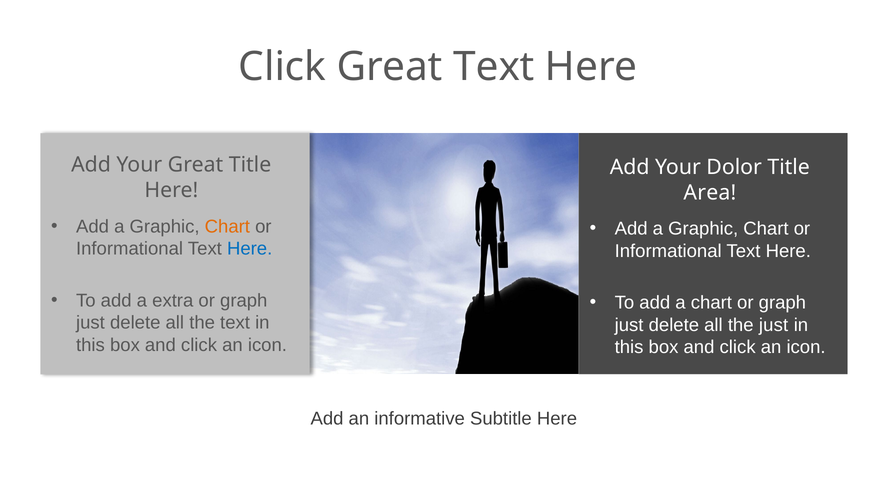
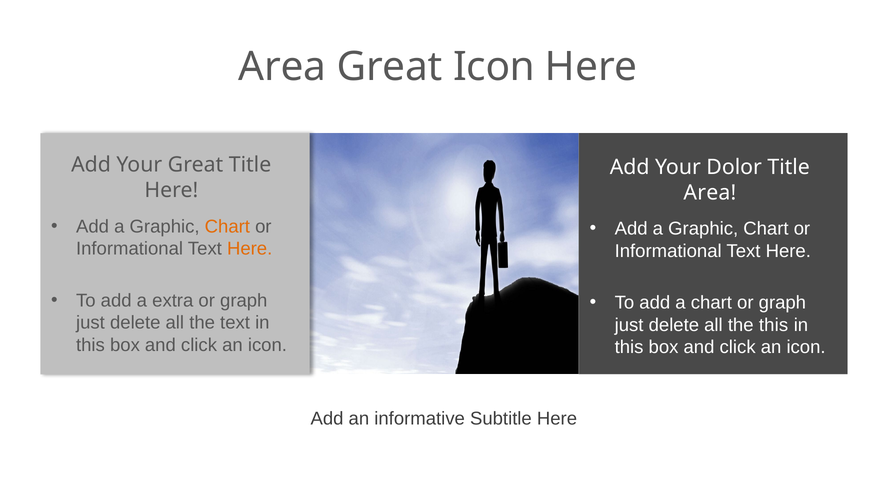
Click: Click -> Area (282, 67)
Great Text: Text -> Icon (494, 67)
Here colour: blue -> orange (250, 249)
the just: just -> this (774, 325)
